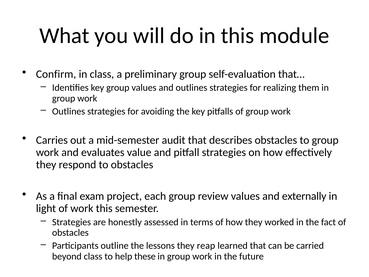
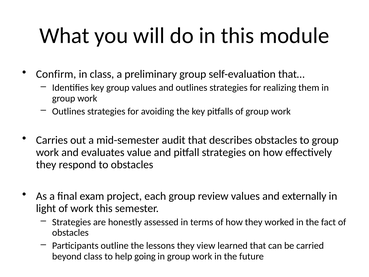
reap: reap -> view (206, 246)
these: these -> going (145, 256)
